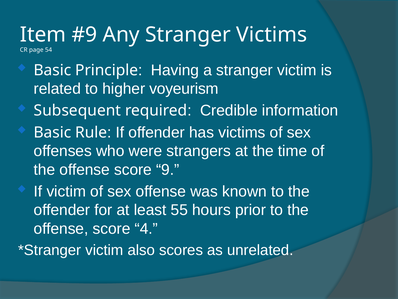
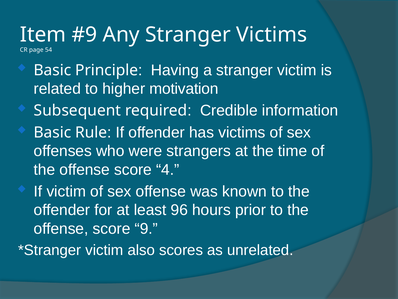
voyeurism: voyeurism -> motivation (184, 89)
9: 9 -> 4 (168, 169)
55: 55 -> 96 (179, 210)
4: 4 -> 9 (146, 228)
